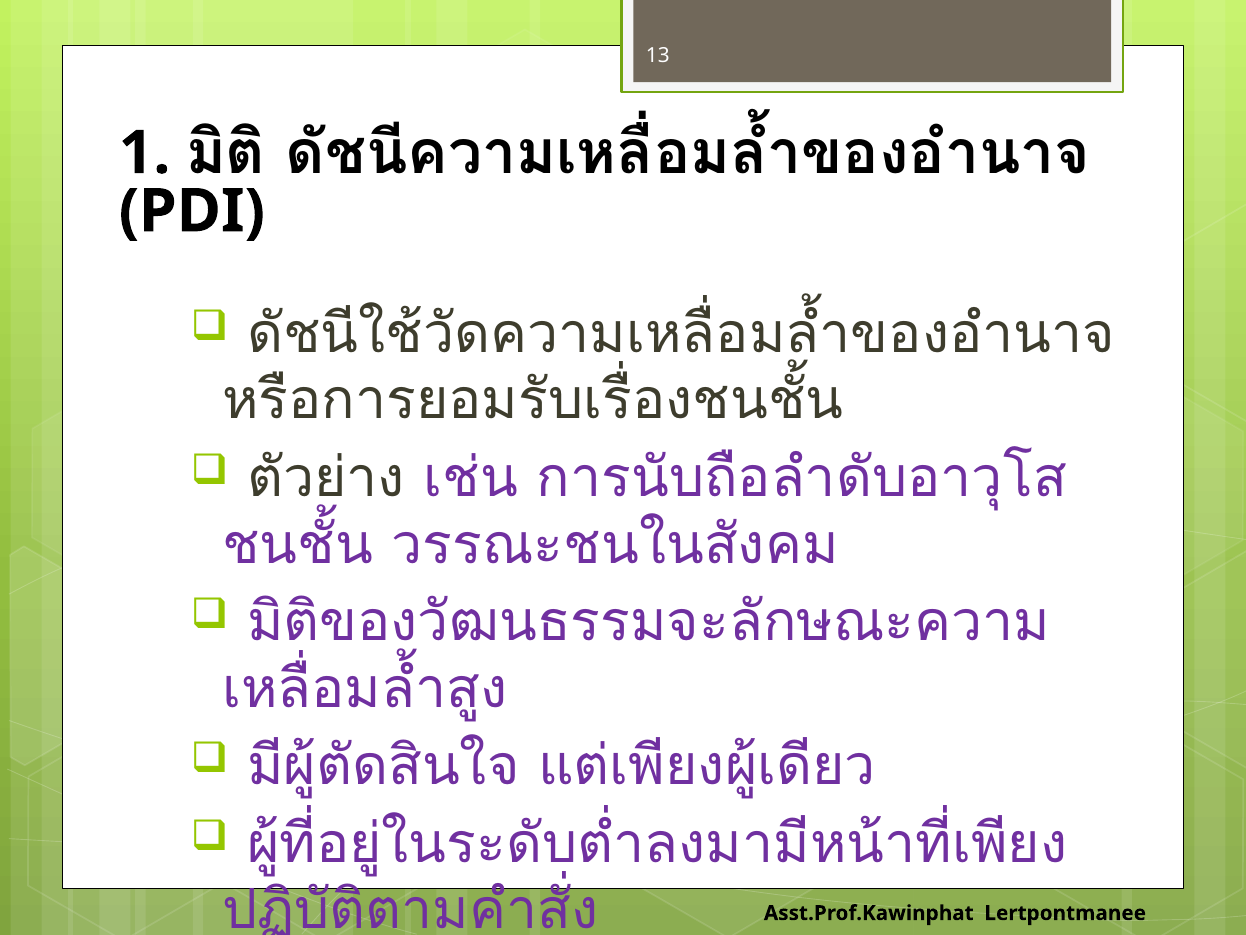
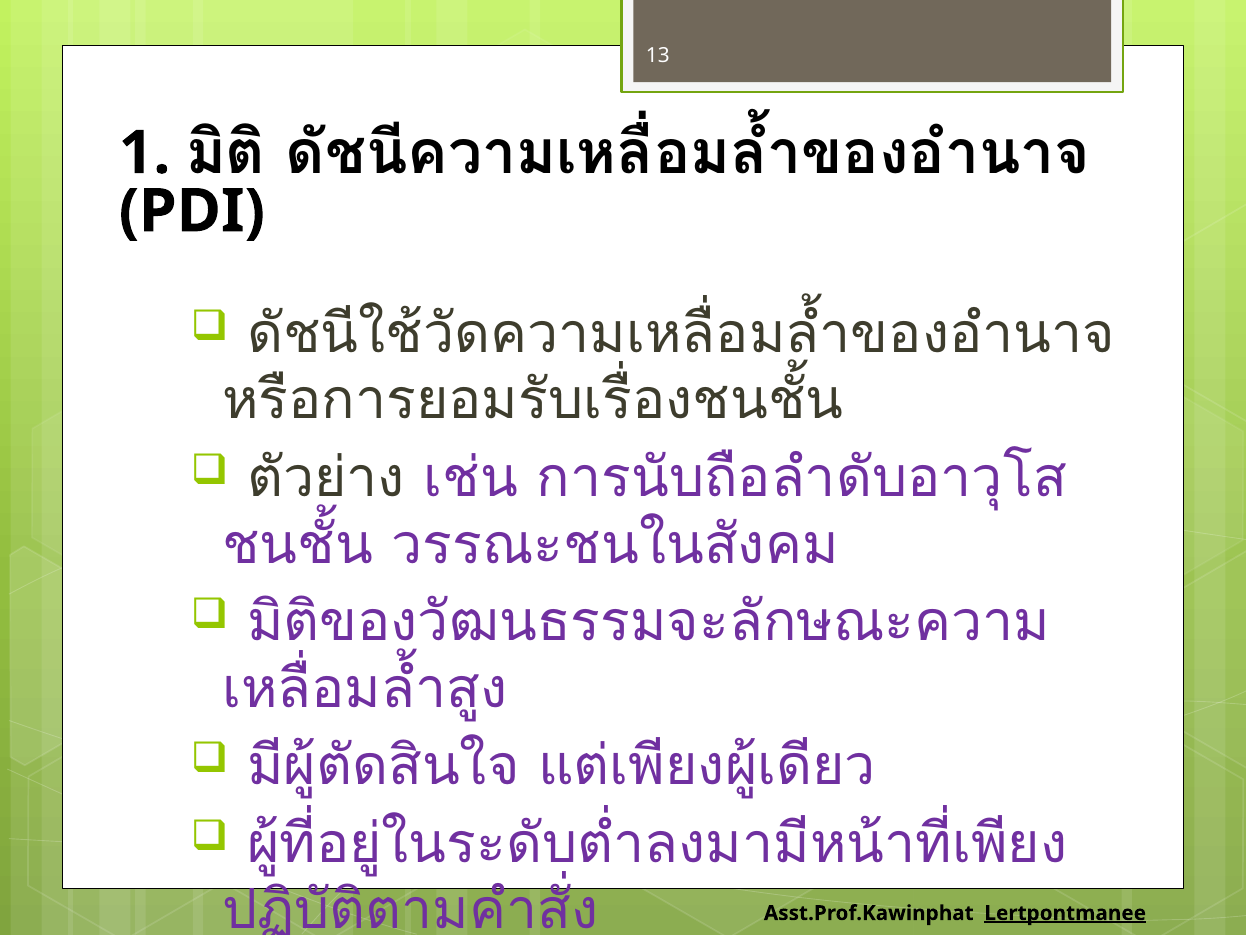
Lertpontmanee underline: none -> present (1065, 913)
